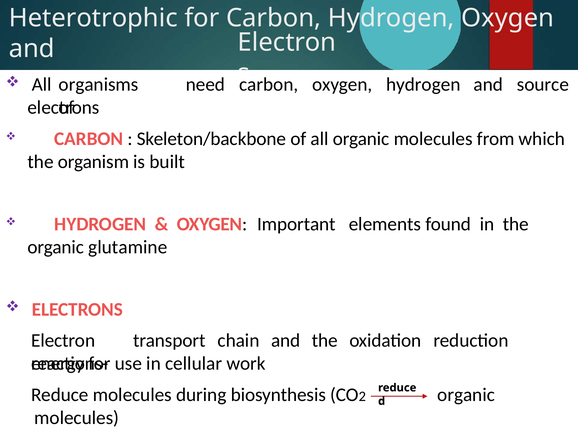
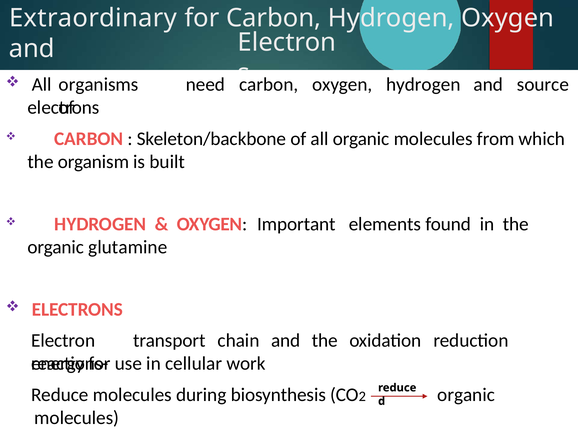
Heterotrophic: Heterotrophic -> Extraordinary (93, 18)
